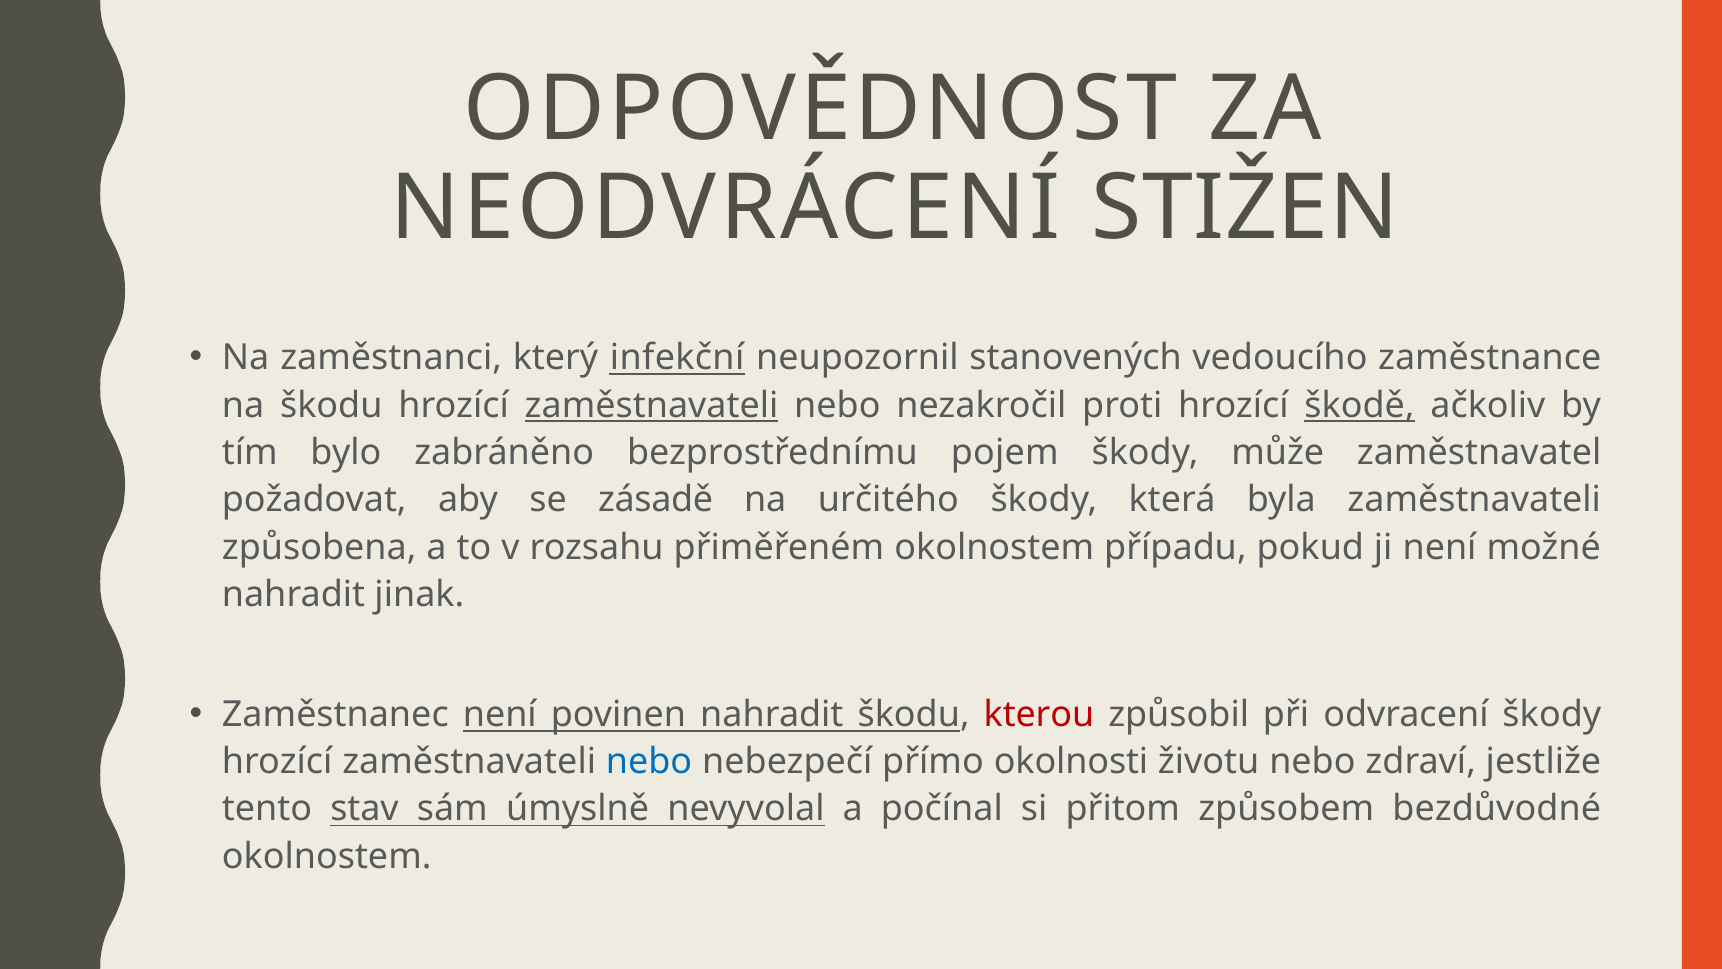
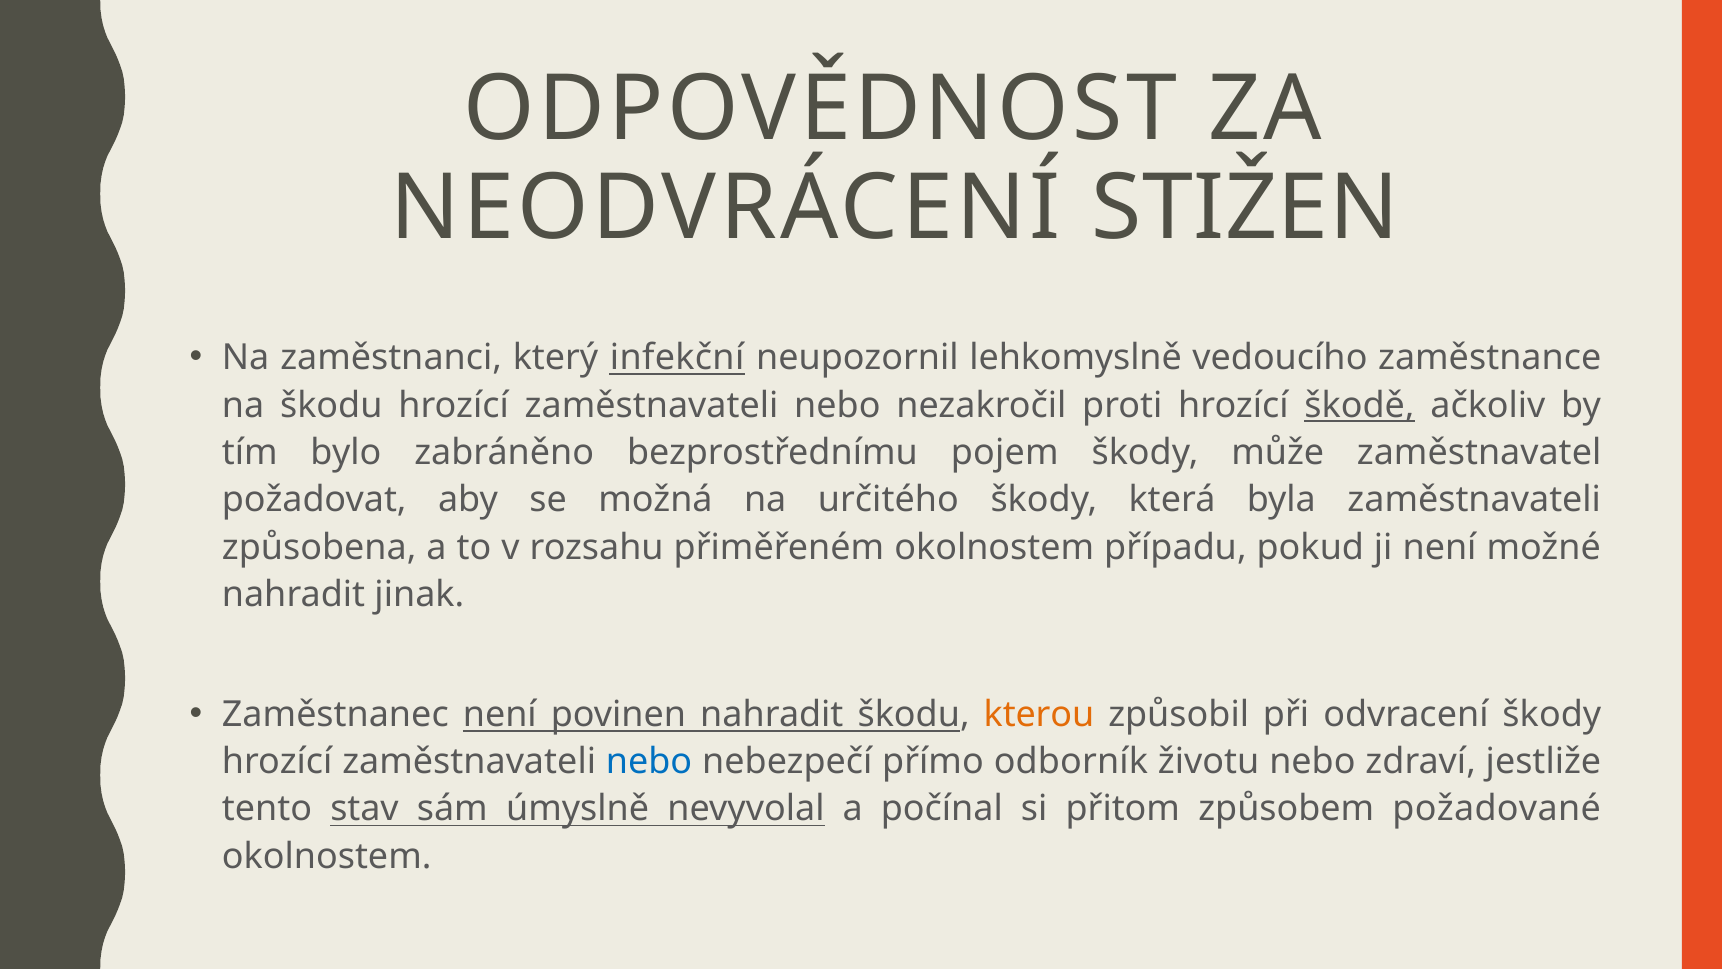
stanovených: stanovených -> lehkomyslně (1076, 358)
zaměstnavateli underline: present -> none (652, 405)
zásadě: zásadě -> možná (655, 500)
kterou colour: red -> orange (1039, 714)
okolnosti: okolnosti -> odborník (1071, 761)
bezdůvodné: bezdůvodné -> požadované (1497, 809)
